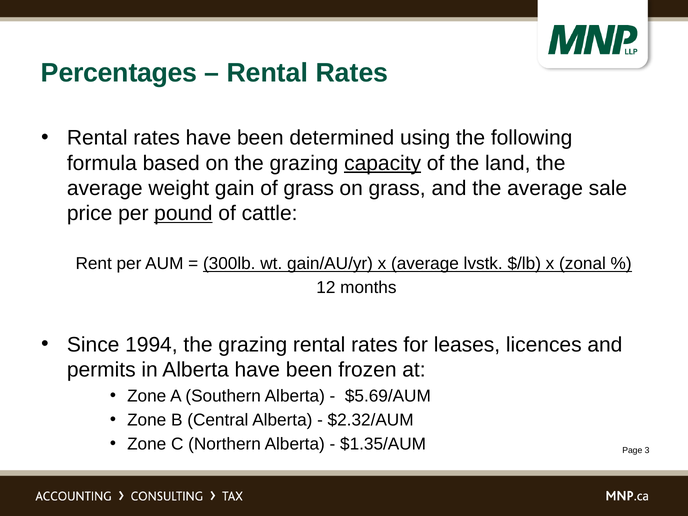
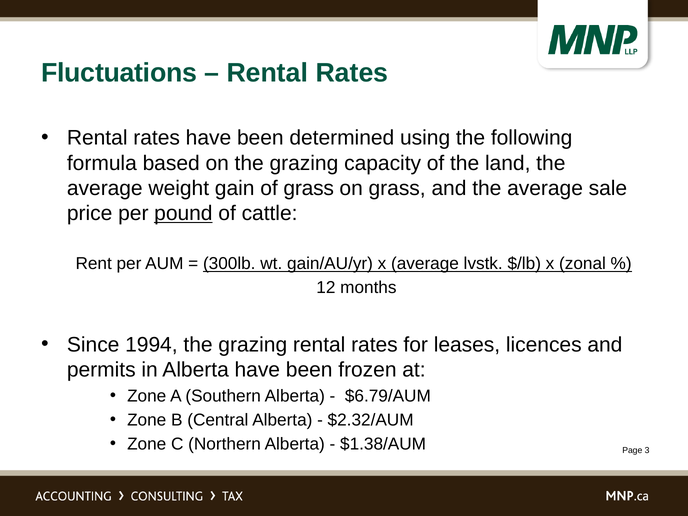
Percentages: Percentages -> Fluctuations (119, 73)
capacity underline: present -> none (383, 163)
$5.69/AUM: $5.69/AUM -> $6.79/AUM (388, 396)
$1.35/AUM: $1.35/AUM -> $1.38/AUM (383, 444)
